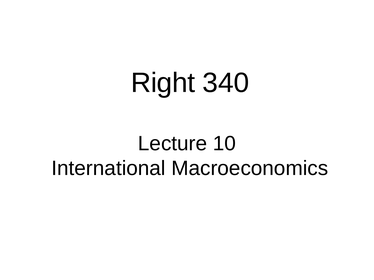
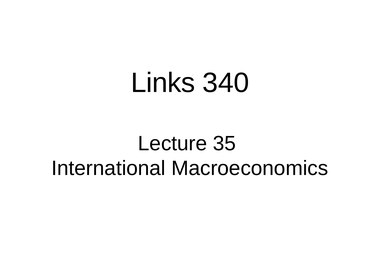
Right: Right -> Links (163, 83)
10: 10 -> 35 (224, 144)
